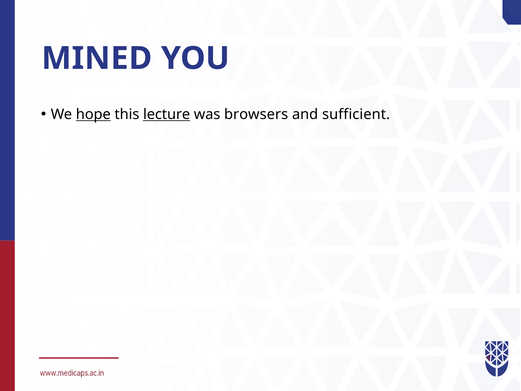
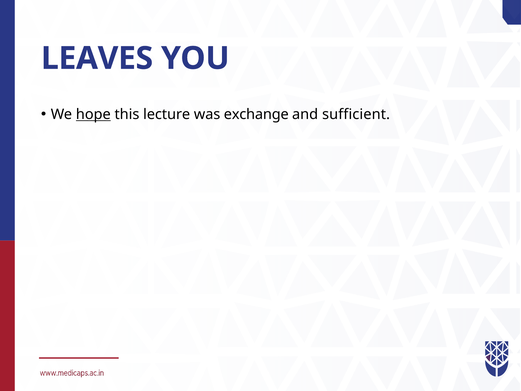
MINED: MINED -> LEAVES (97, 58)
lecture underline: present -> none (167, 114)
browsers: browsers -> exchange (256, 114)
